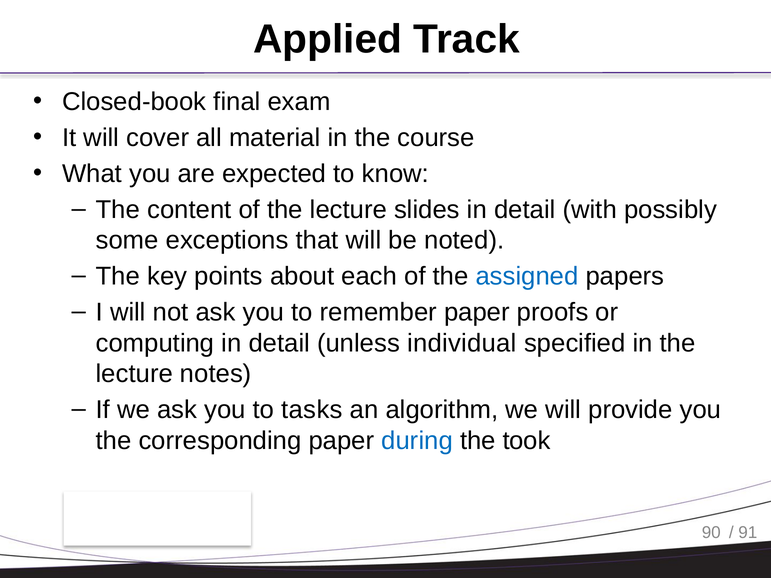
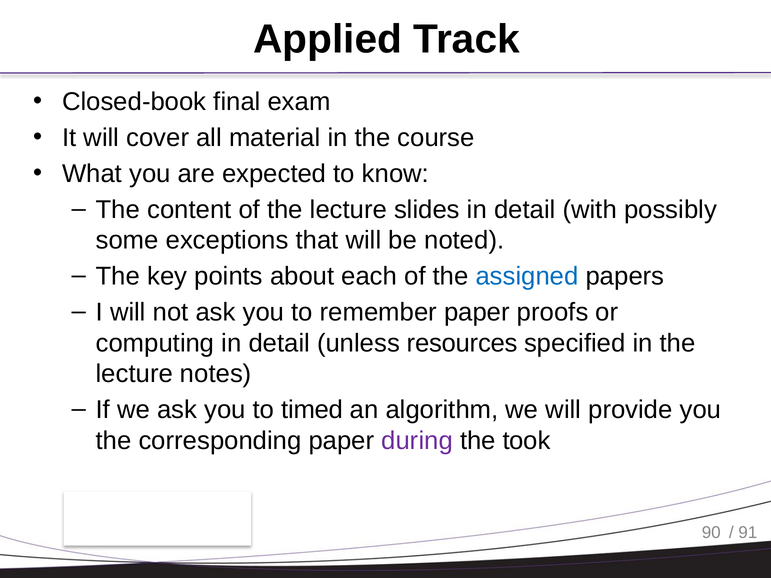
individual: individual -> resources (462, 343)
tasks: tasks -> timed (312, 410)
during colour: blue -> purple (417, 441)
